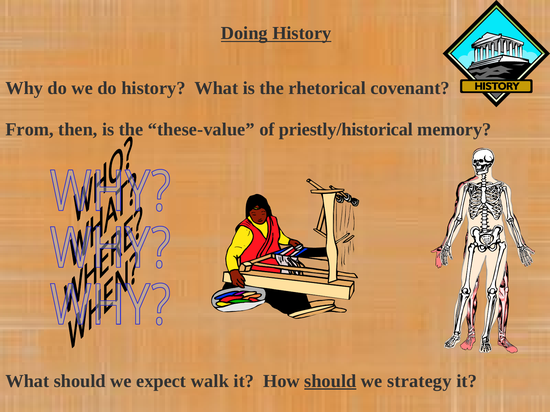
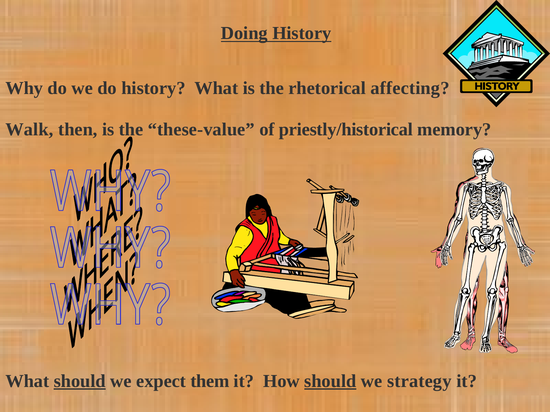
covenant: covenant -> affecting (410, 88)
From: From -> Walk (29, 130)
should underline: none -> present (80, 382)
walk: walk -> them (210, 382)
